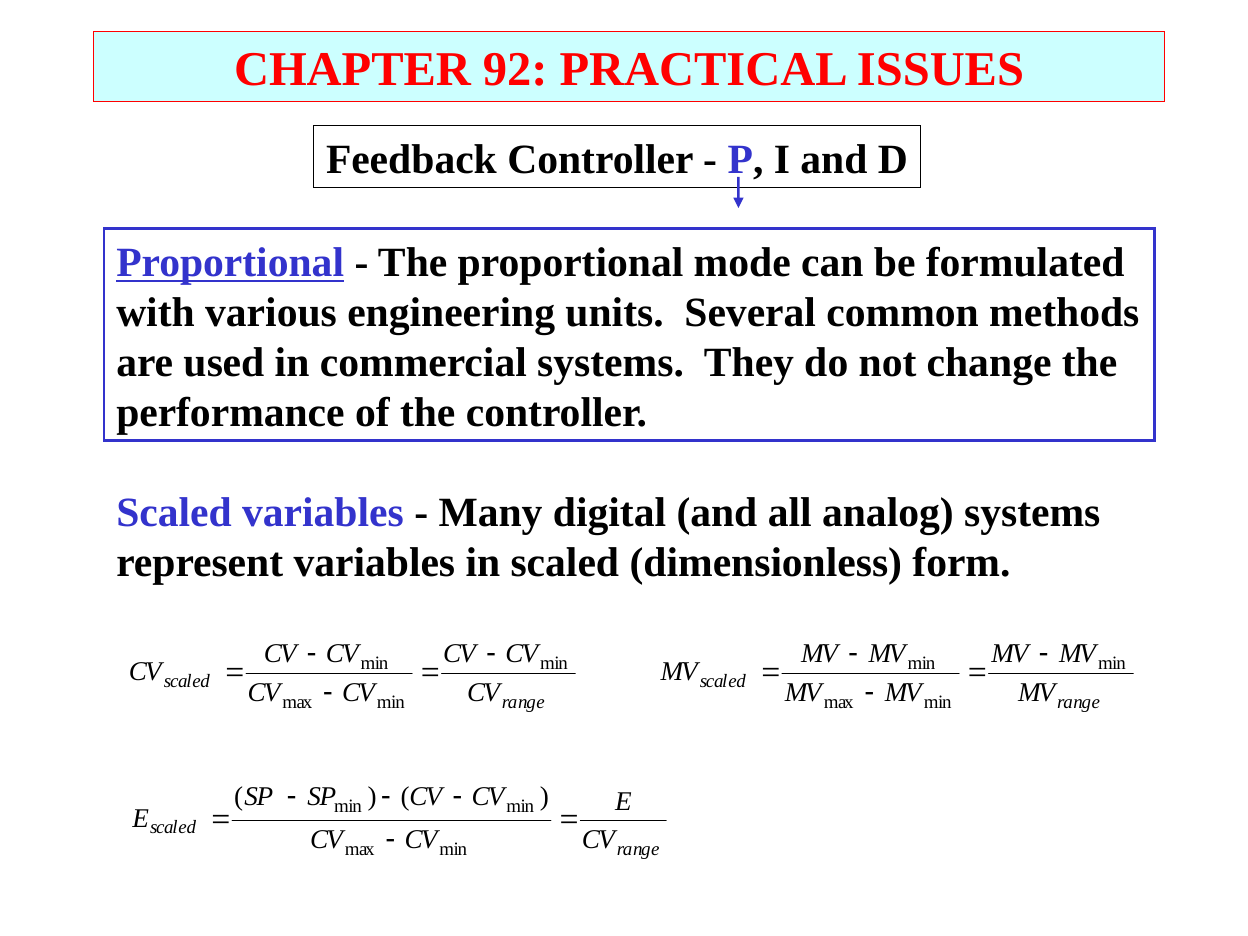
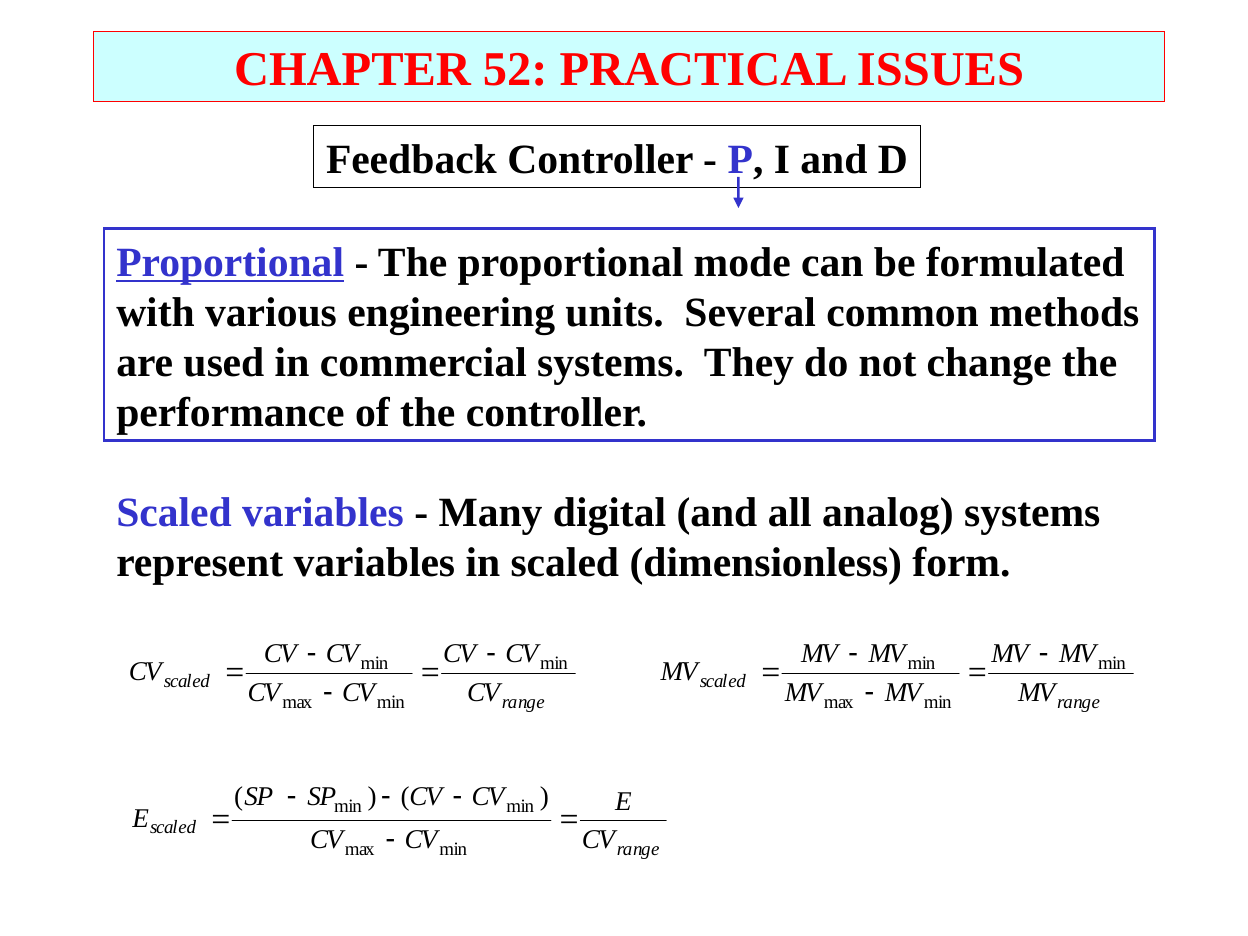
92: 92 -> 52 (515, 70)
